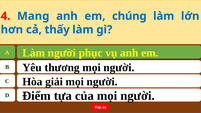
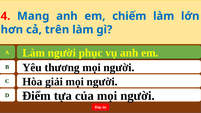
chúng: chúng -> chiếm (129, 16)
thấy: thấy -> trên (57, 30)
